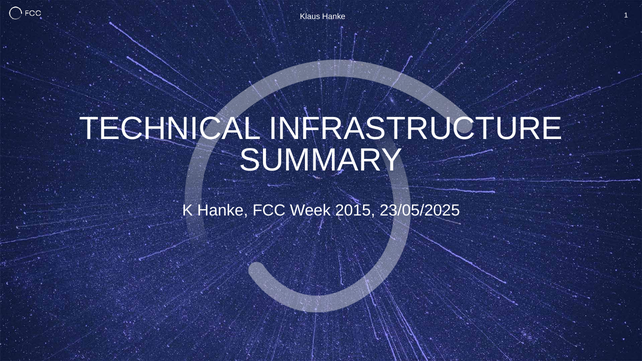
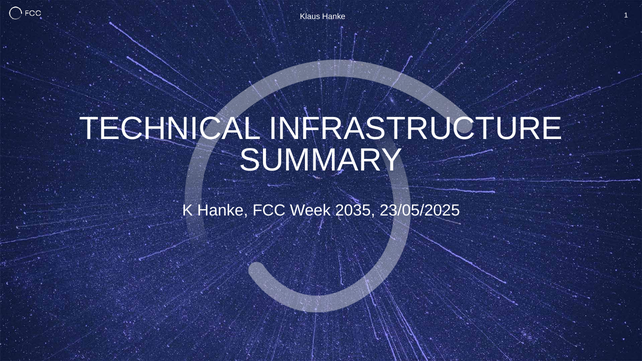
2015: 2015 -> 2035 (355, 210)
